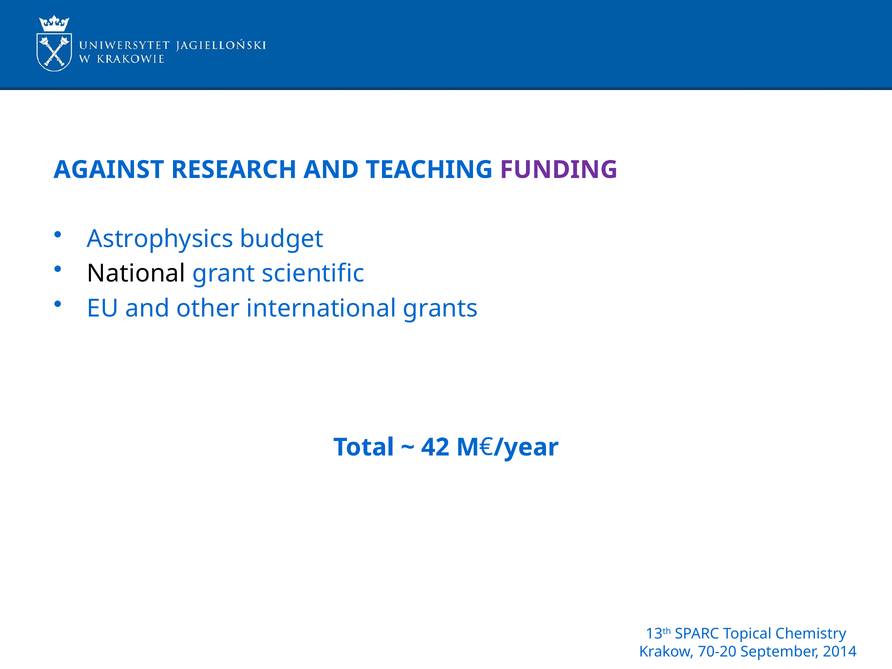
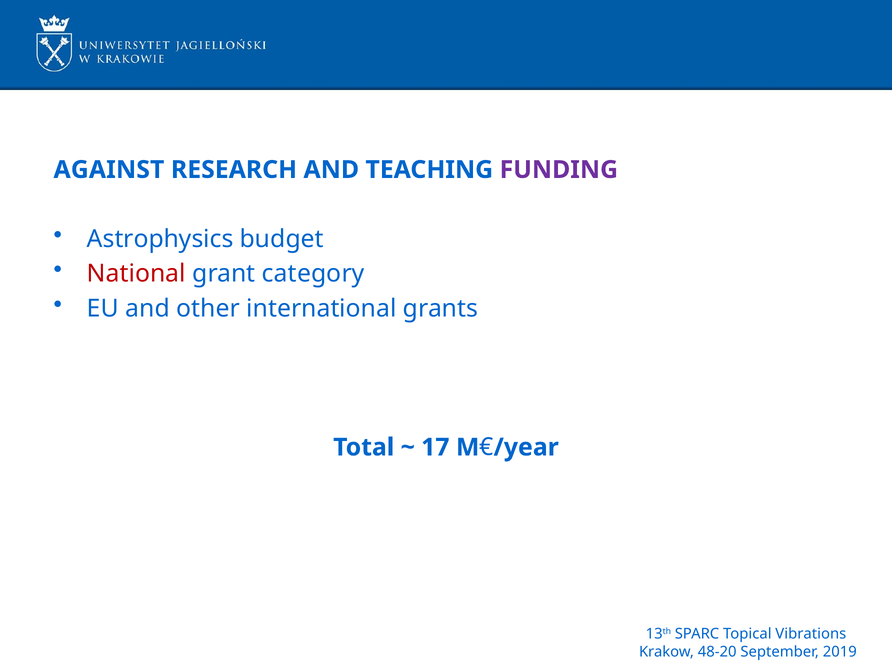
National colour: black -> red (136, 274)
scientific: scientific -> category (313, 274)
42: 42 -> 17 (435, 447)
Chemistry: Chemistry -> Vibrations (811, 634)
70-20: 70-20 -> 48-20 (717, 652)
2014: 2014 -> 2019 (840, 652)
